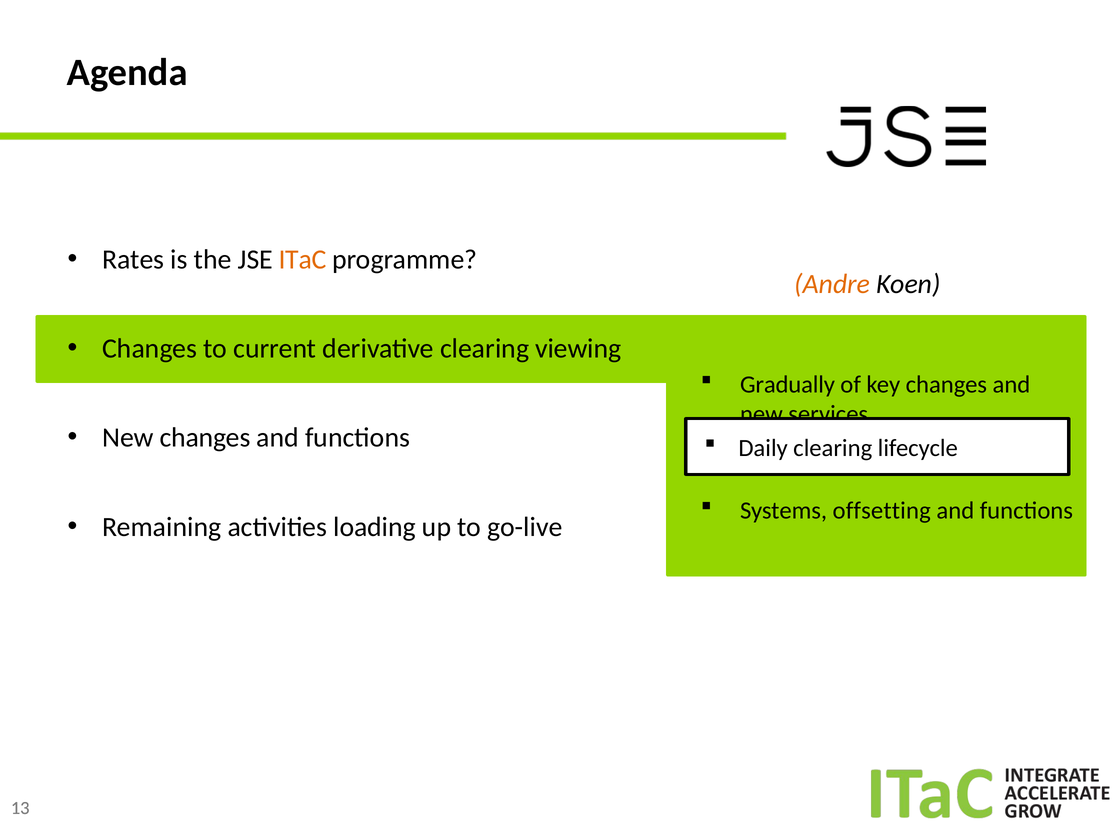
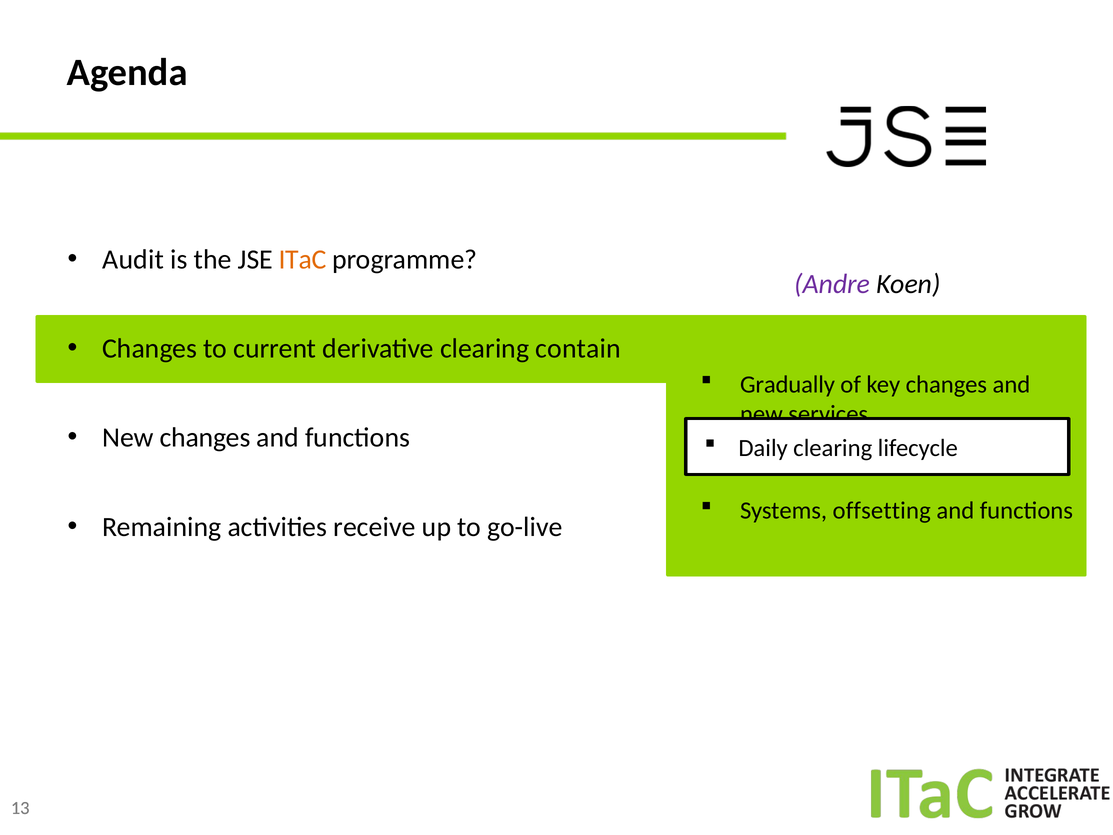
Rates: Rates -> Audit (133, 260)
Andre colour: orange -> purple (832, 284)
viewing: viewing -> contain (578, 349)
loading: loading -> receive (374, 527)
